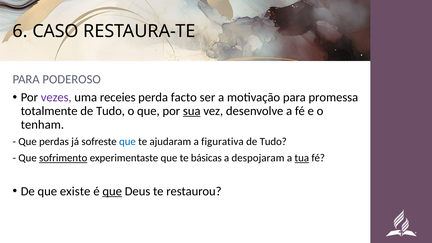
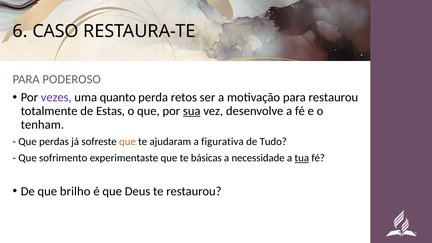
receies: receies -> quanto (118, 97)
facto: facto -> retos (184, 97)
para promessa: promessa -> restaurou (333, 97)
totalmente de Tudo: Tudo -> Estas (110, 111)
que colour: blue -> orange (127, 142)
sofrimento underline: present -> none (63, 158)
despojaram: despojaram -> necessidade (258, 158)
existe: existe -> brilho (75, 191)
que underline: present -> none (112, 191)
